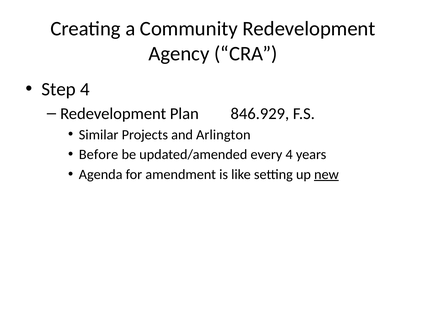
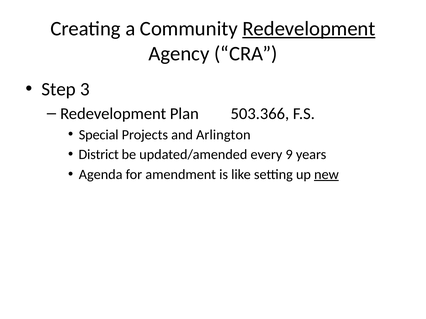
Redevelopment underline: none -> present (309, 29)
Step 4: 4 -> 3 (85, 89)
846.929: 846.929 -> 503.366 (260, 114)
Similar: Similar -> Special (99, 135)
Before: Before -> District (99, 155)
every 4: 4 -> 9 (289, 155)
